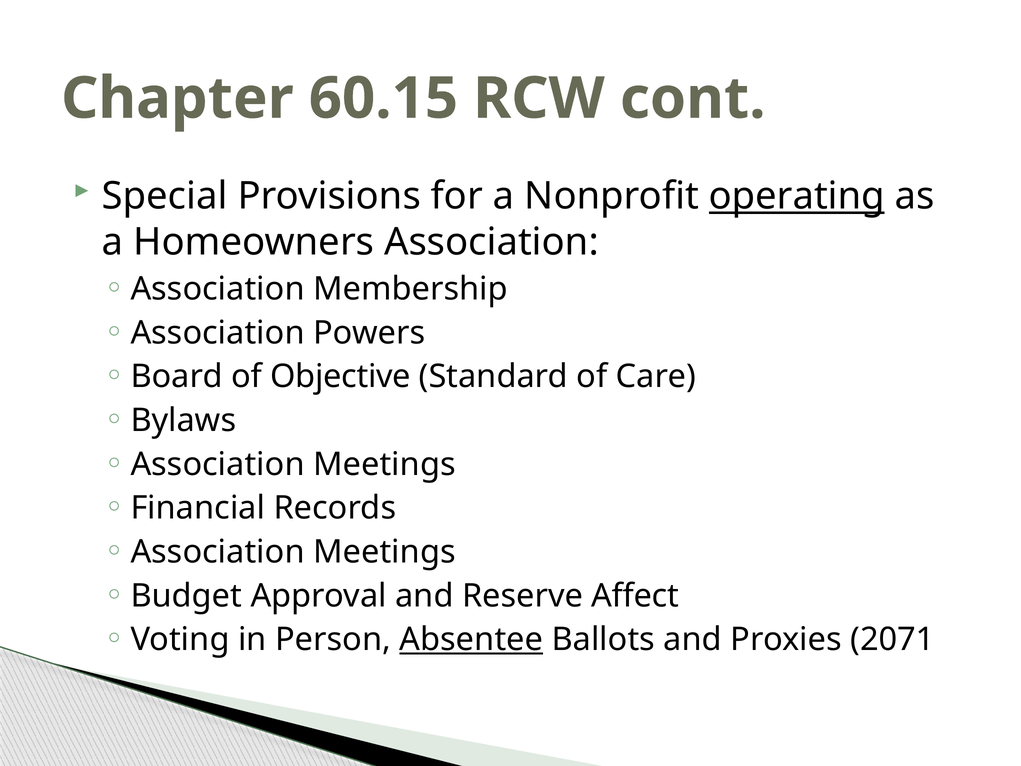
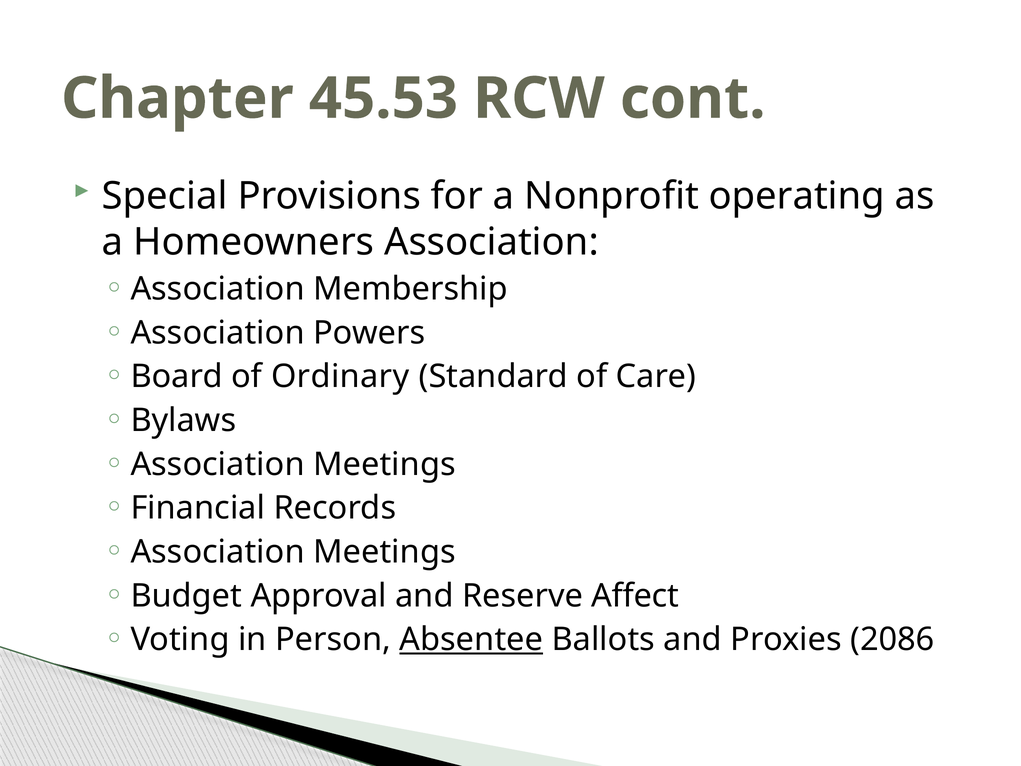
60.15: 60.15 -> 45.53 (383, 99)
operating underline: present -> none (797, 196)
Objective: Objective -> Ordinary (340, 377)
2071: 2071 -> 2086 (892, 639)
